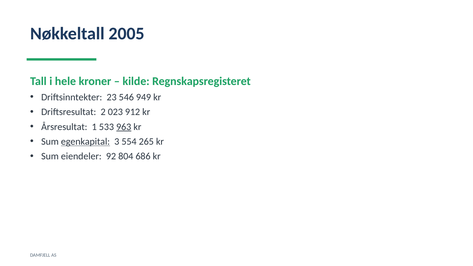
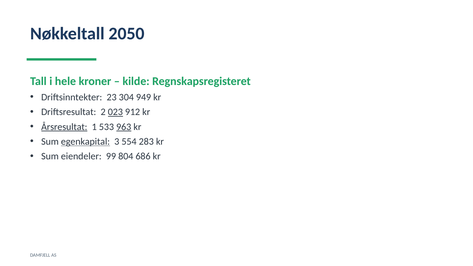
2005: 2005 -> 2050 (127, 34)
546: 546 -> 304 (126, 97)
023 underline: none -> present (115, 112)
Årsresultat underline: none -> present (64, 127)
265: 265 -> 283 (146, 142)
92: 92 -> 99 (111, 156)
